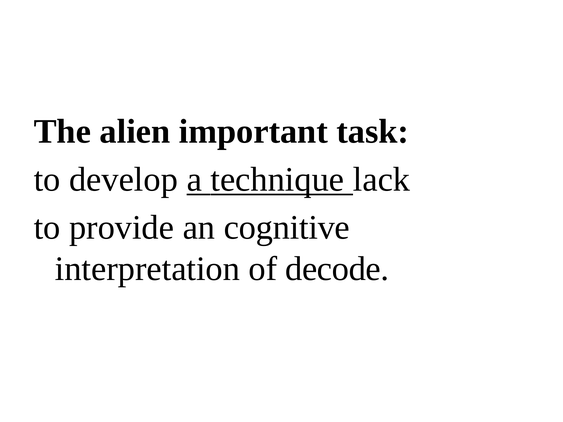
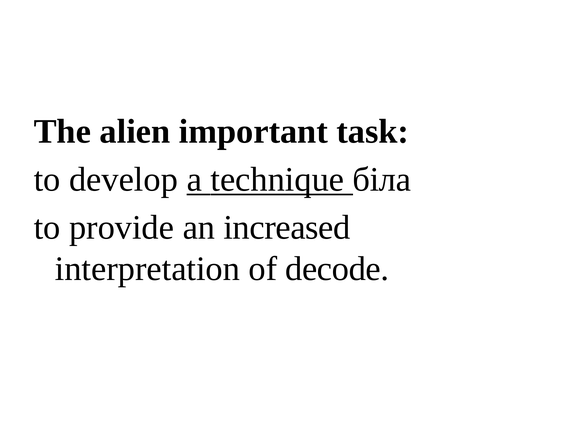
lack: lack -> біла (382, 180)
cognitive: cognitive -> increased (287, 228)
